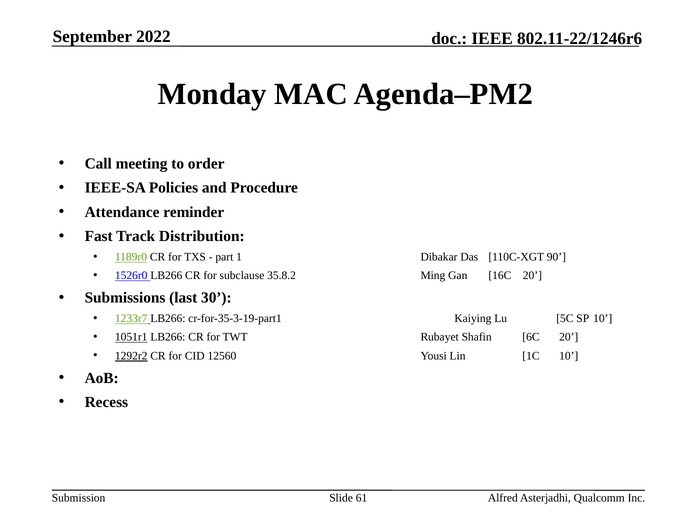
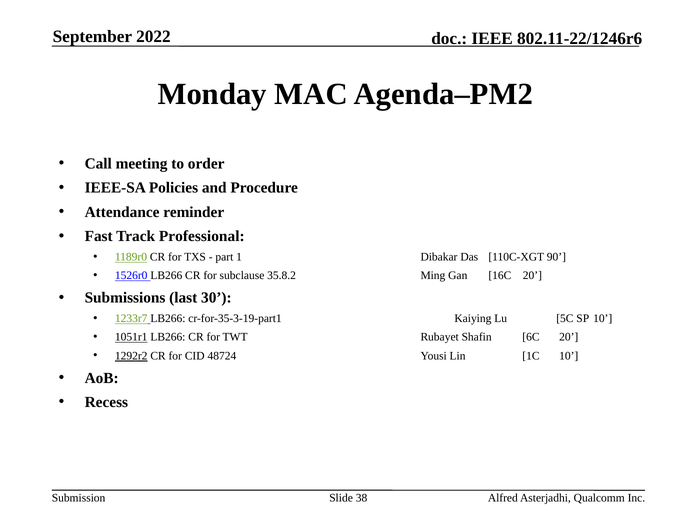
Distribution: Distribution -> Professional (202, 236)
12560: 12560 -> 48724 (222, 355)
61: 61 -> 38 (362, 497)
